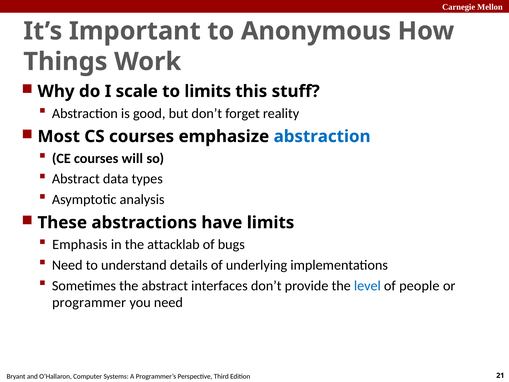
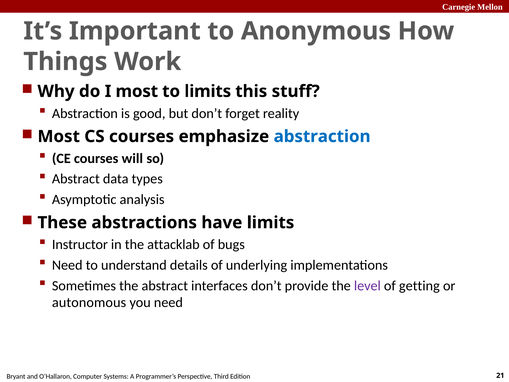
I scale: scale -> most (137, 91)
Emphasis: Emphasis -> Instructor (80, 244)
level colour: blue -> purple (367, 285)
people: people -> getting (419, 285)
programmer: programmer -> autonomous (89, 302)
